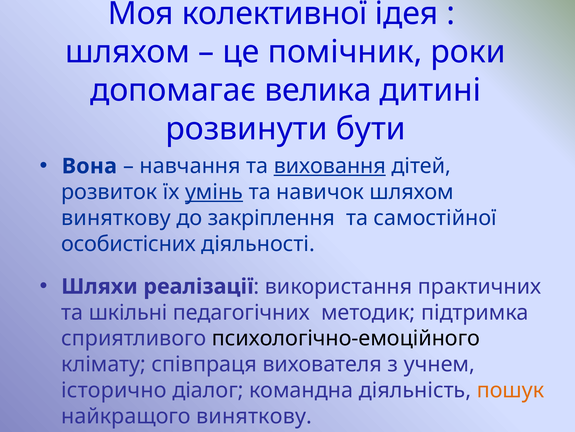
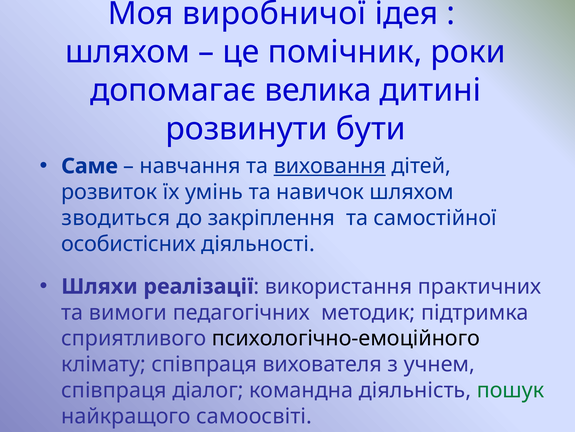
колективної: колективної -> виробничої (274, 14)
Вона: Вона -> Саме (90, 166)
умінь underline: present -> none (214, 192)
виняткову: виняткову -> зводиться (116, 218)
шкільні: шкільні -> вимоги (128, 312)
історично: історично -> співпраця (114, 390)
пошук colour: orange -> green (511, 390)
найкращого виняткову: виняткову -> самоосвіті (254, 416)
